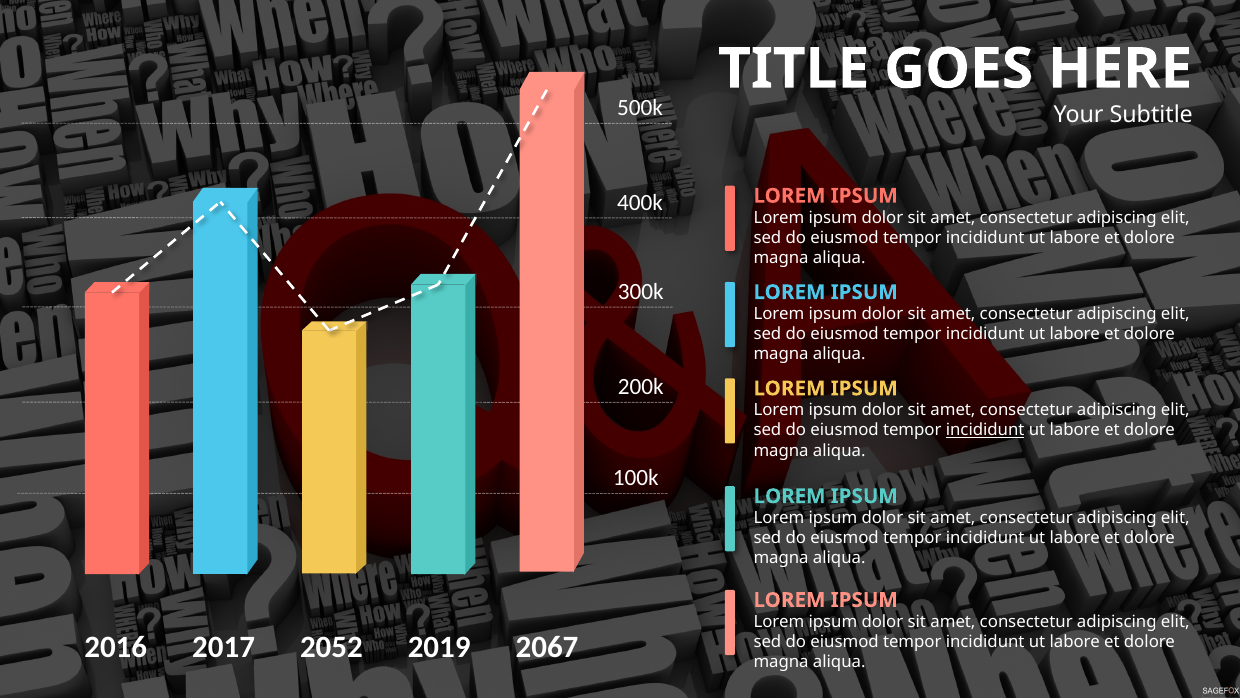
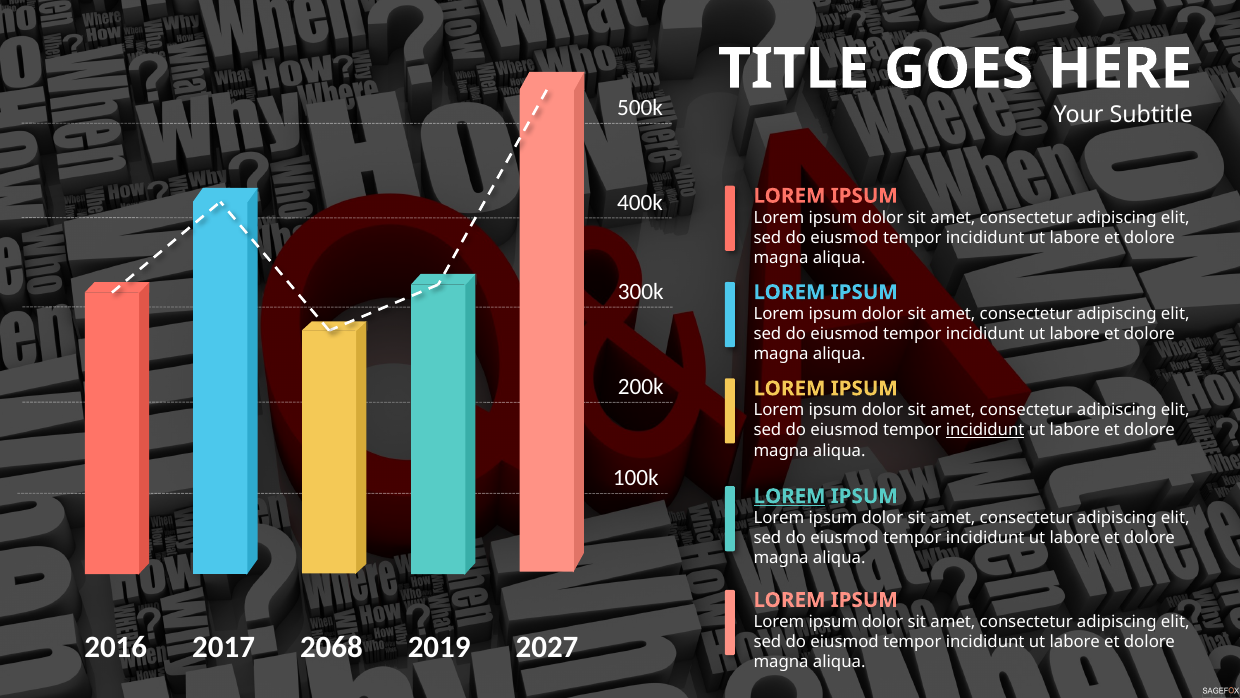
LOREM underline: none -> present (790, 496)
2052: 2052 -> 2068 (331, 647)
2067: 2067 -> 2027 (547, 647)
